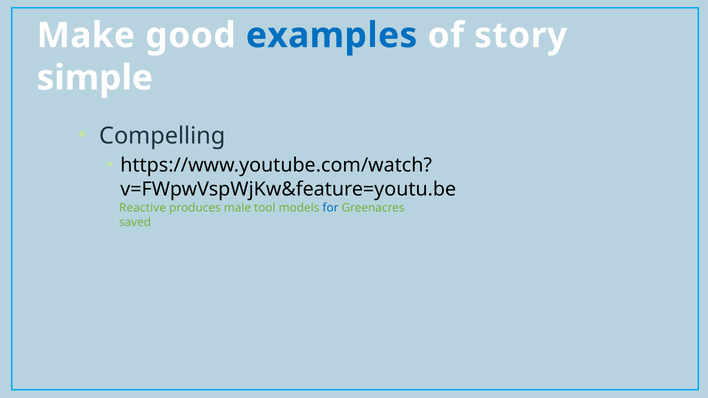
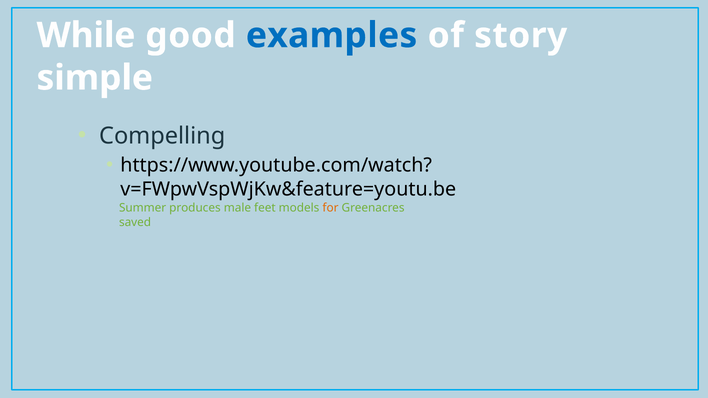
Make: Make -> While (86, 35)
Reactive: Reactive -> Summer (143, 208)
tool: tool -> feet (265, 208)
for colour: blue -> orange (331, 208)
